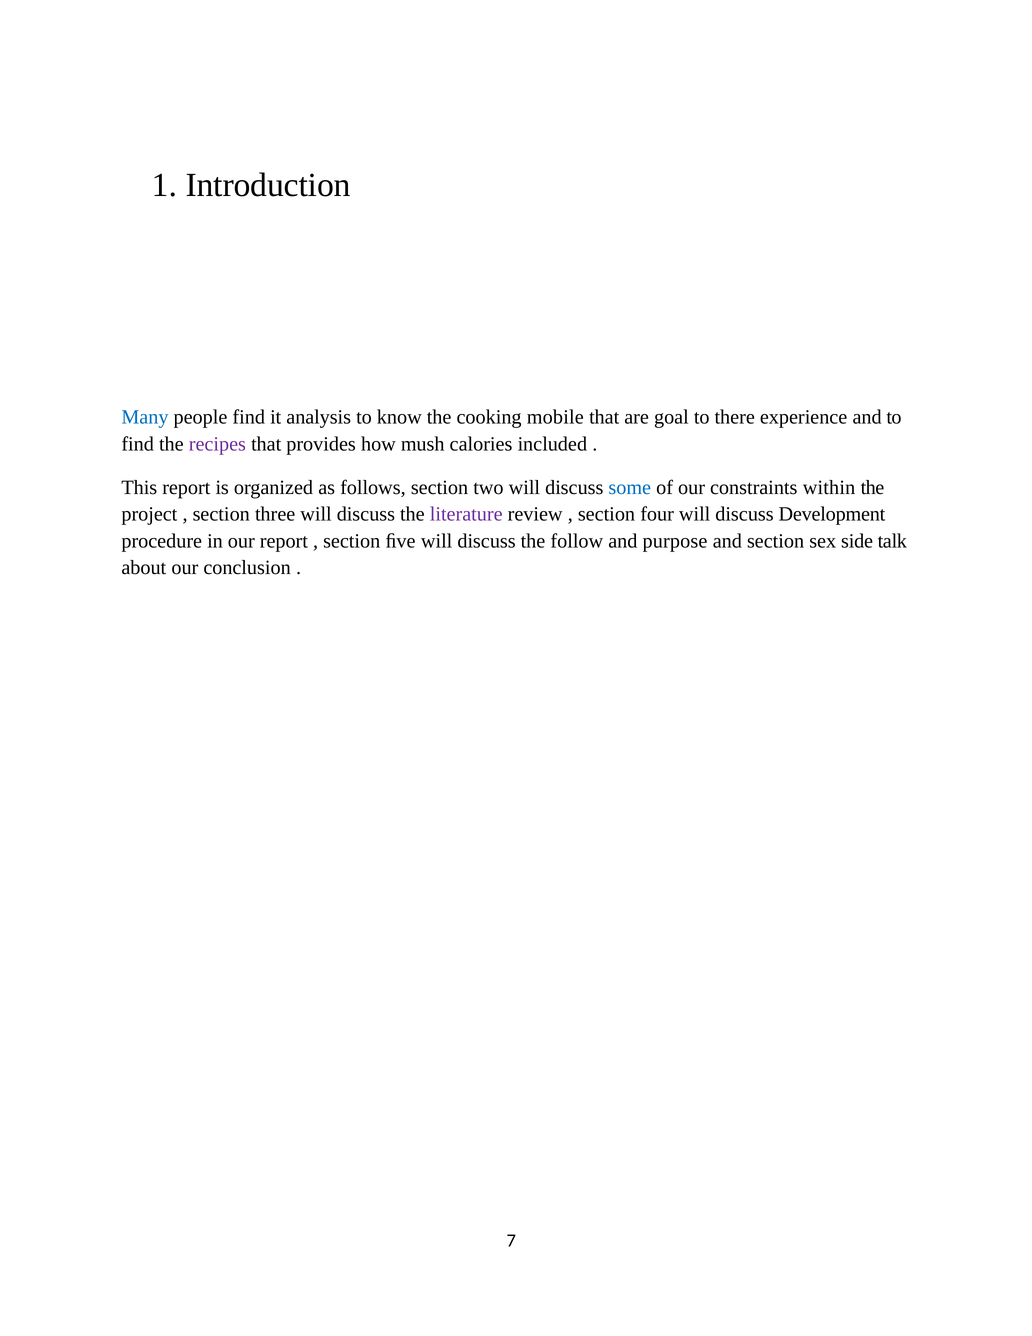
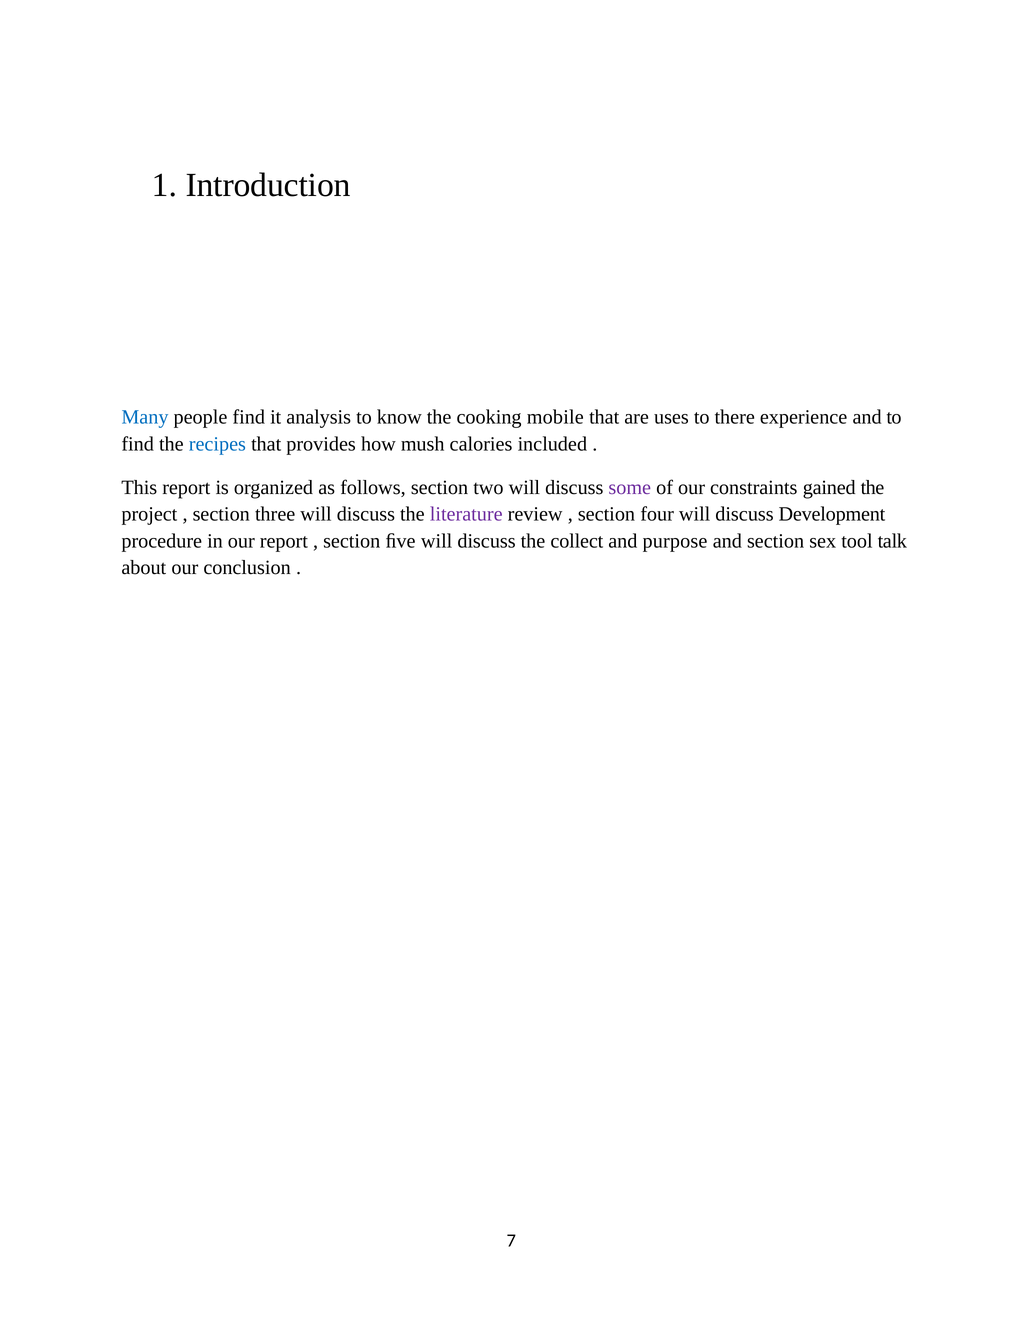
goal: goal -> uses (671, 417)
recipes colour: purple -> blue (217, 444)
some colour: blue -> purple (630, 487)
within: within -> gained (829, 487)
follow: follow -> collect (577, 541)
side: side -> tool (857, 541)
